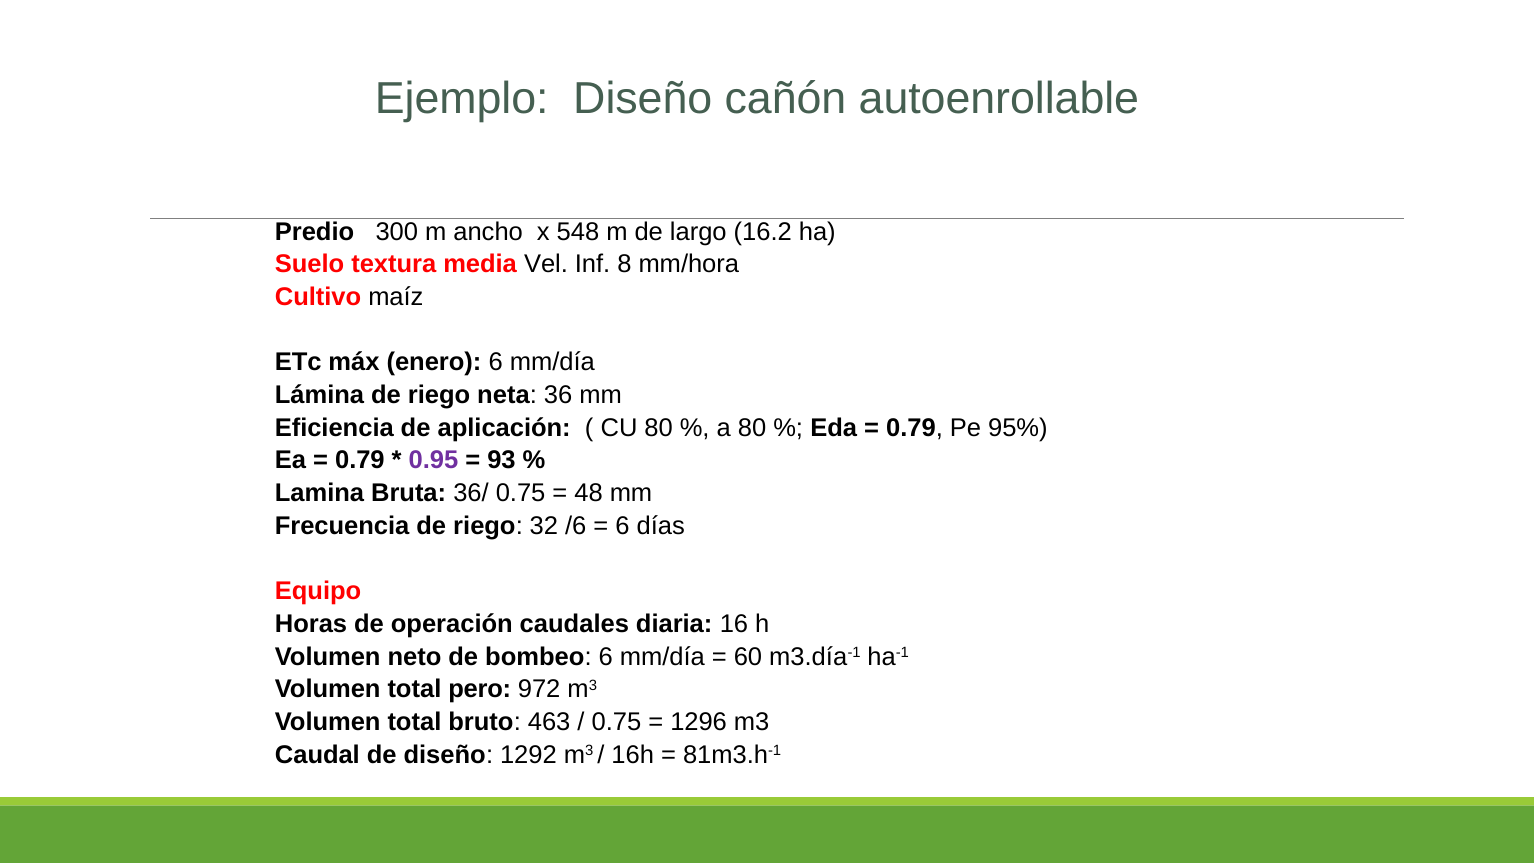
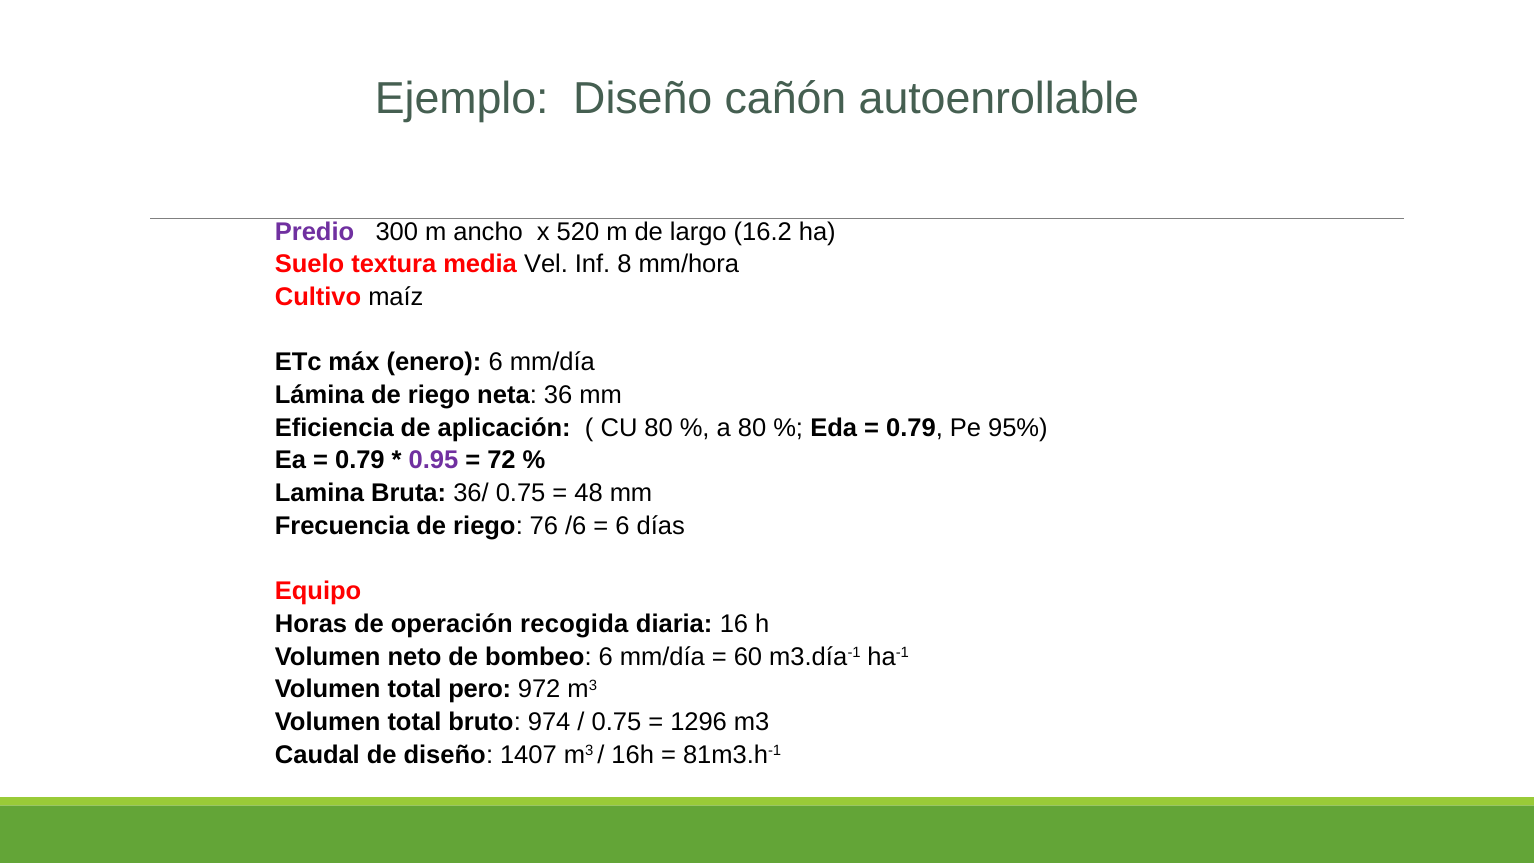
Predio colour: black -> purple (315, 232)
548: 548 -> 520 (578, 232)
93: 93 -> 72 (501, 460)
32: 32 -> 76 (544, 526)
caudales: caudales -> recogida (574, 624)
463: 463 -> 974 (549, 722)
1292: 1292 -> 1407 (528, 755)
